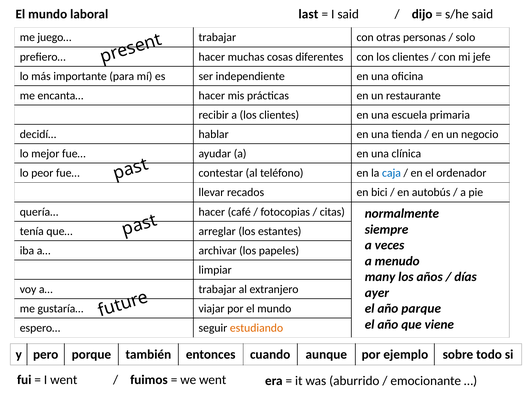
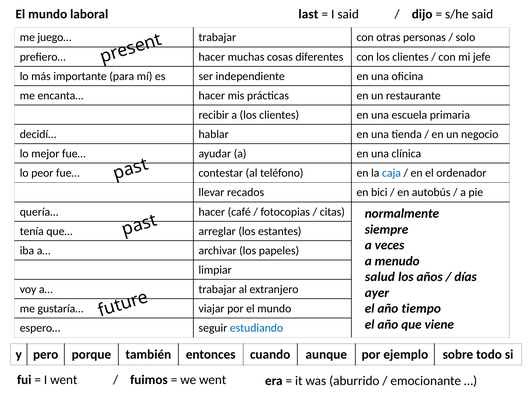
many: many -> salud (380, 277)
parque: parque -> tiempo (421, 309)
estudiando colour: orange -> blue (257, 328)
